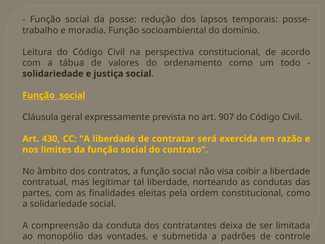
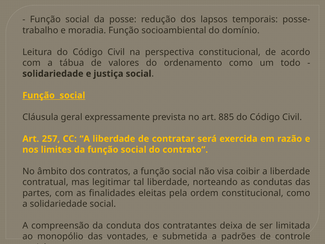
907: 907 -> 885 (226, 117)
430: 430 -> 257 (51, 139)
